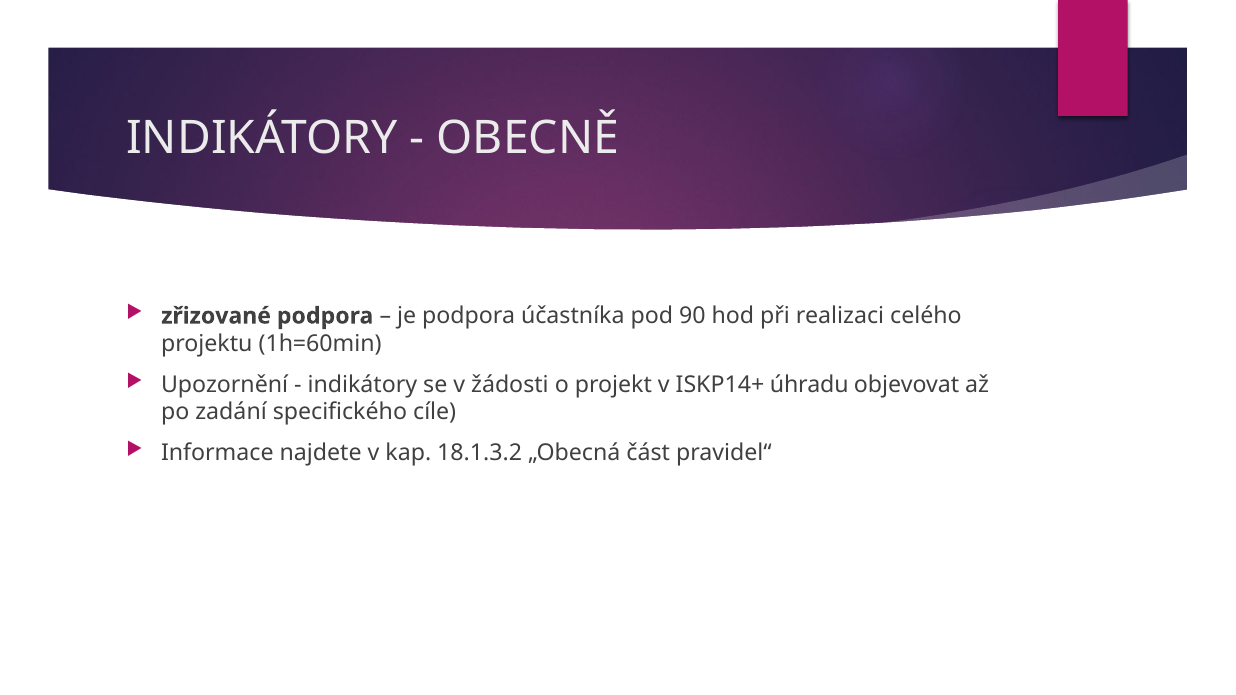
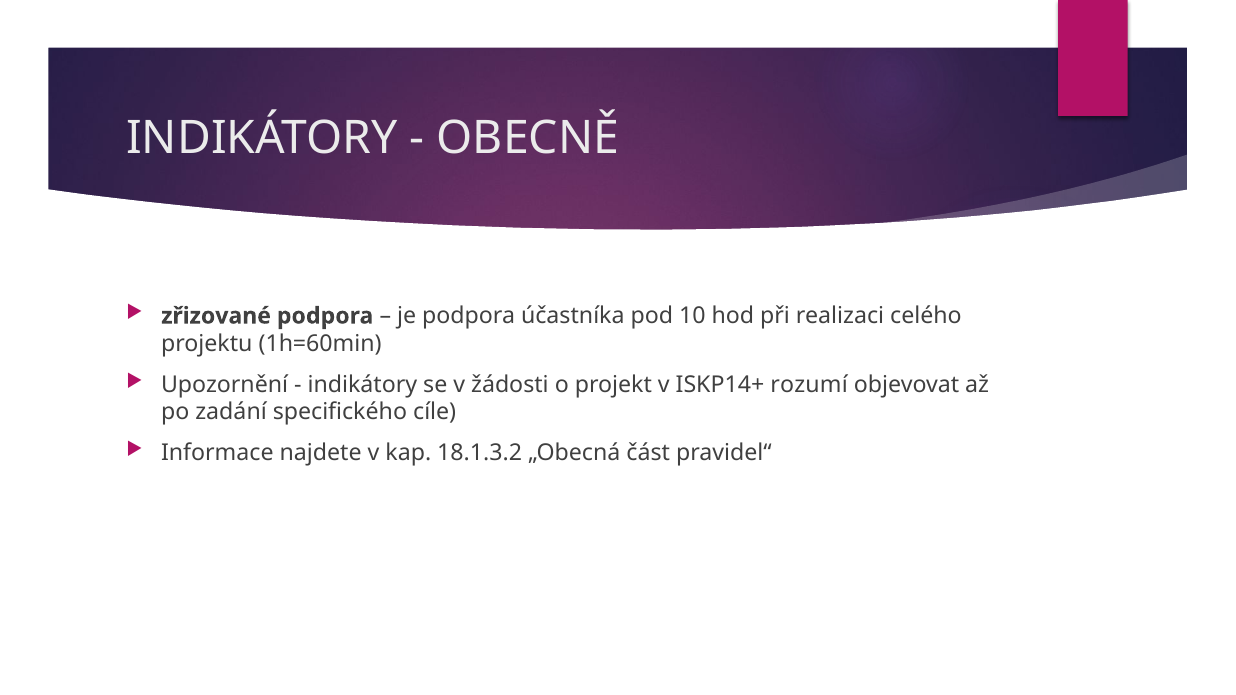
90: 90 -> 10 (692, 316)
úhradu: úhradu -> rozumí (809, 384)
